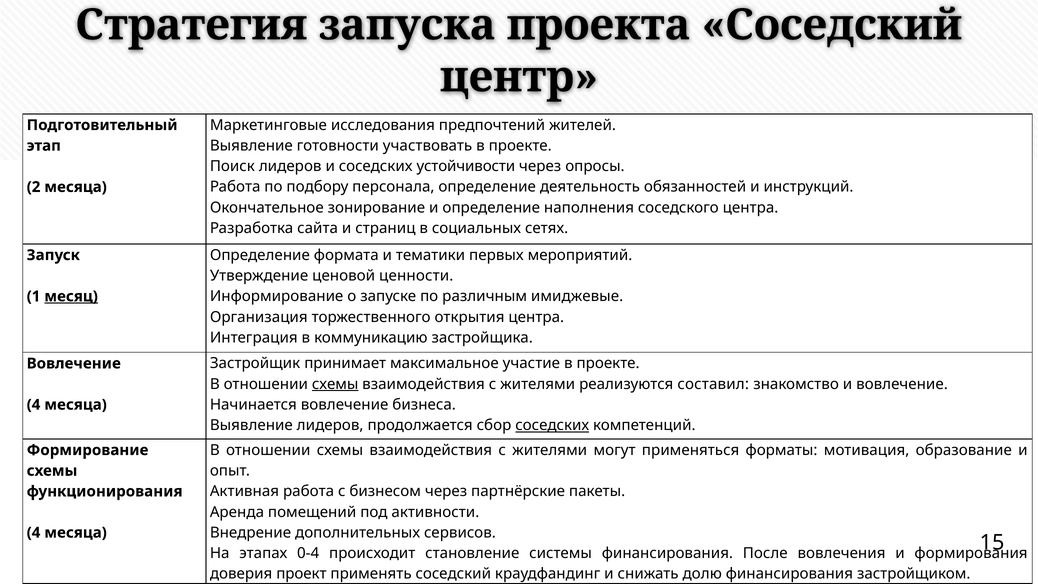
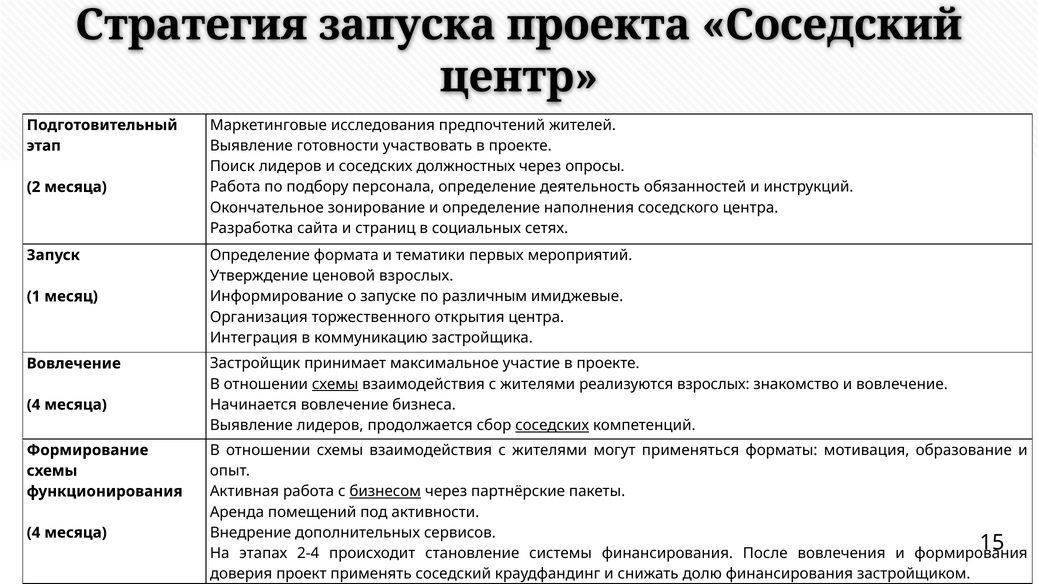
устойчивости: устойчивости -> должностных (466, 166)
ценовой ценности: ценности -> взрослых (416, 276)
месяц underline: present -> none (71, 296)
реализуются составил: составил -> взрослых (713, 384)
бизнесом underline: none -> present (385, 491)
0-4: 0-4 -> 2-4 (308, 553)
